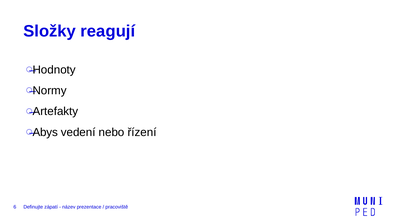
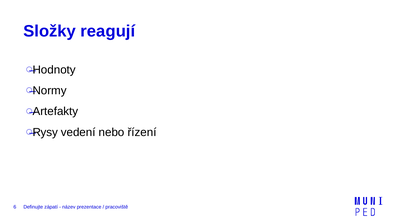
Abys: Abys -> Rysy (45, 132)
